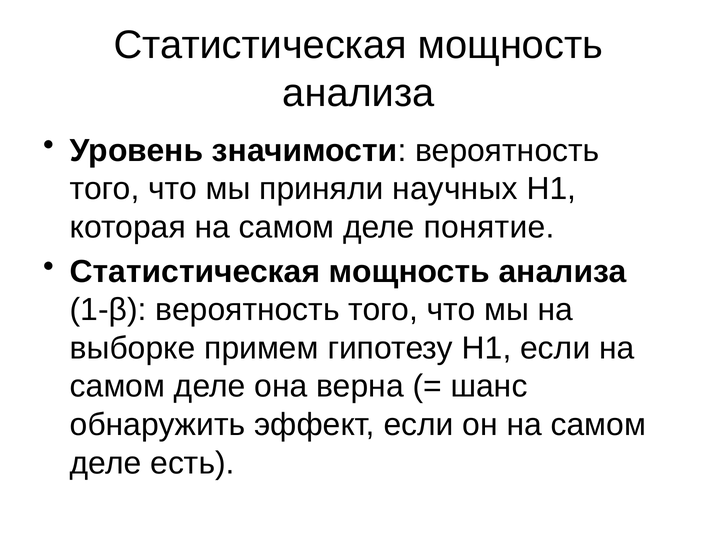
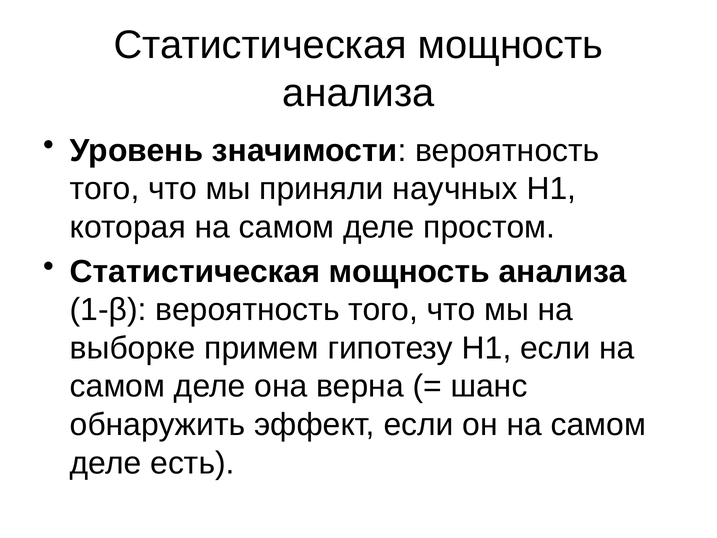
понятие: понятие -> простом (489, 227)
